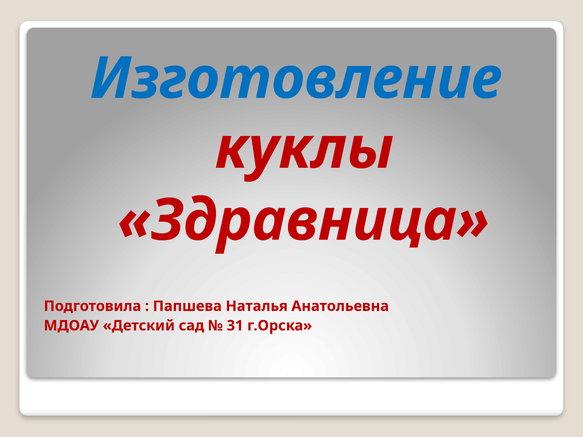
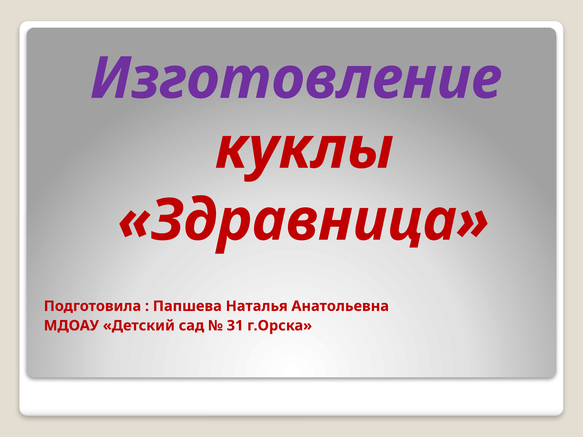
Изготовление colour: blue -> purple (296, 79)
